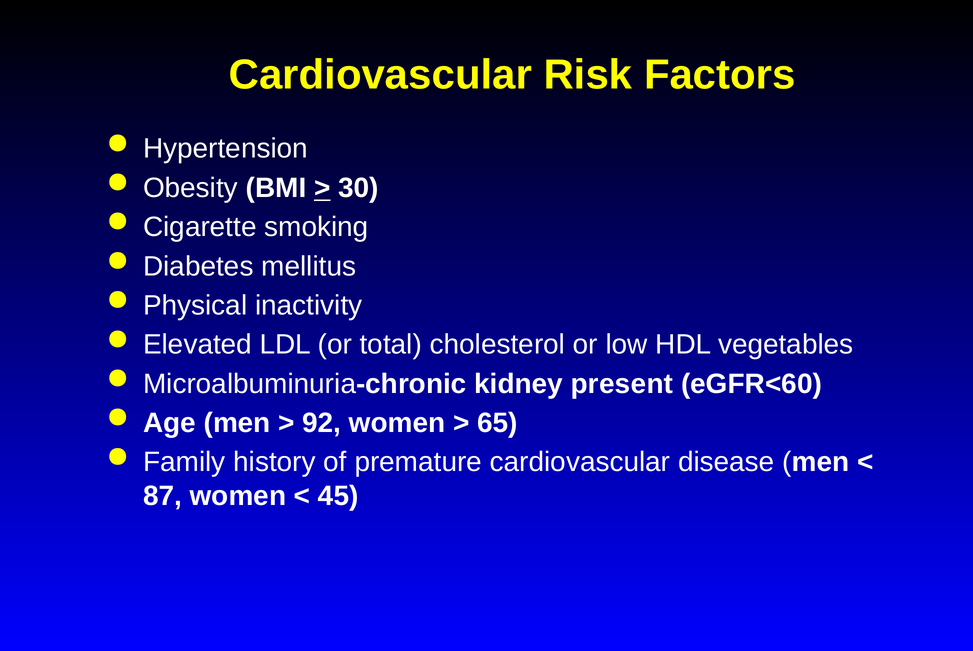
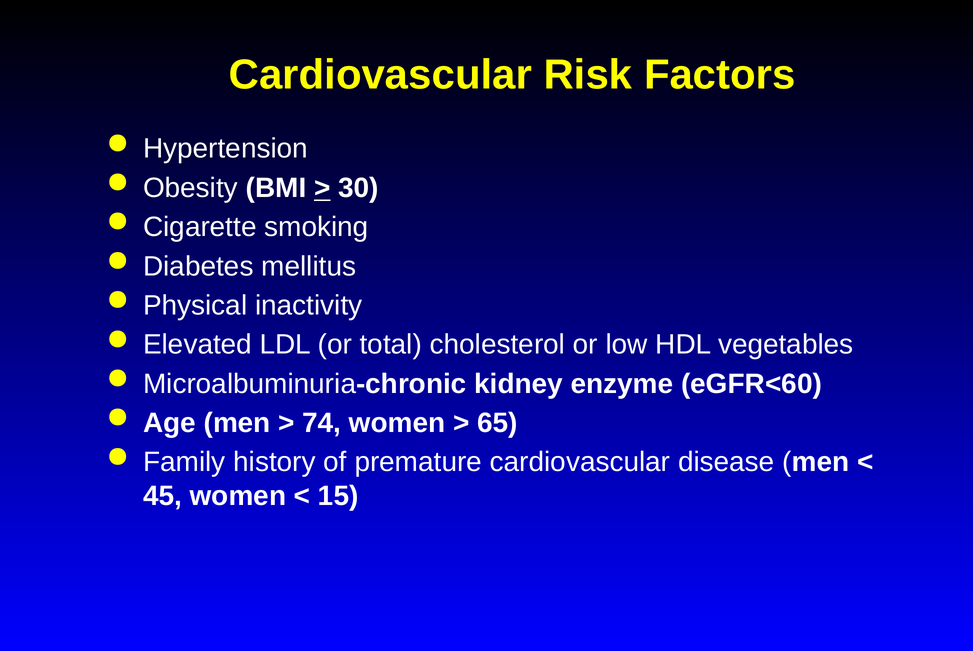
present: present -> enzyme (622, 384)
92: 92 -> 74 (322, 423)
87: 87 -> 45 (162, 496)
45: 45 -> 15 (338, 496)
